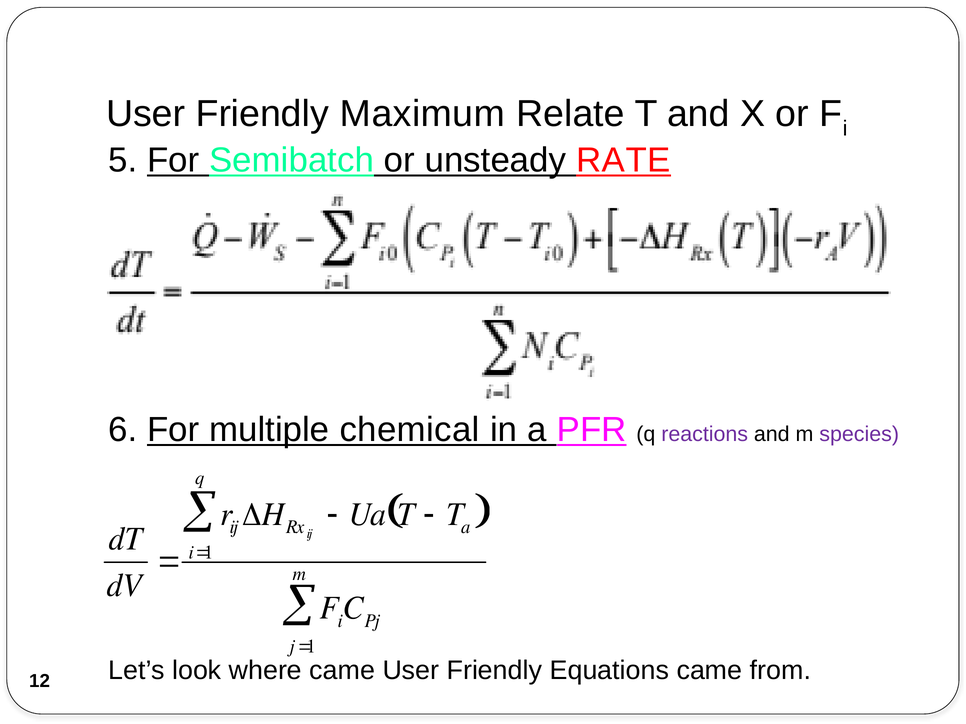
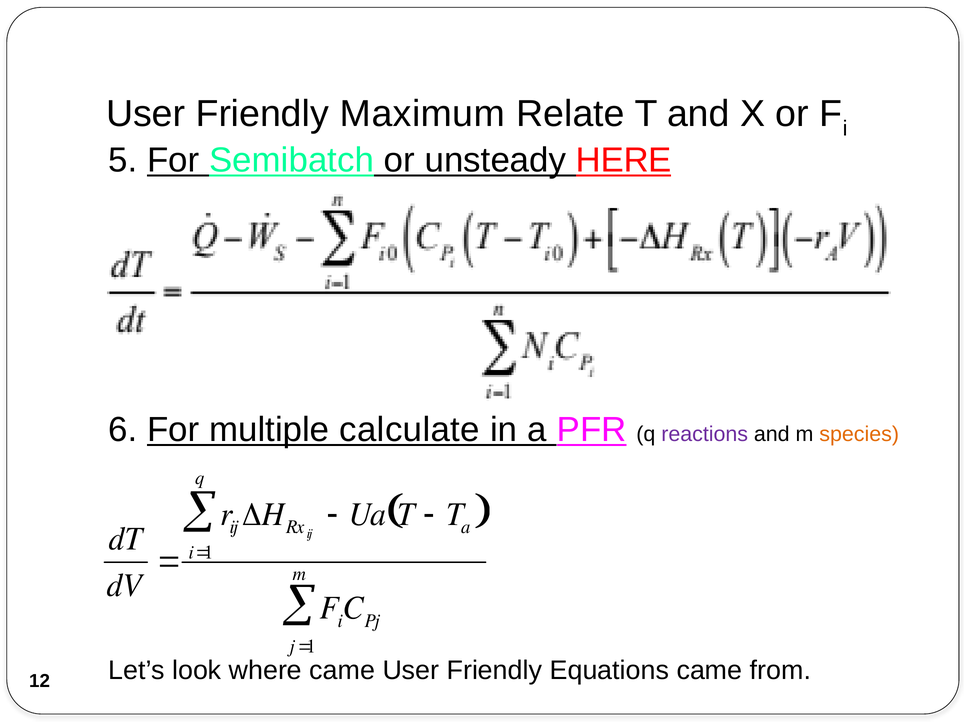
RATE: RATE -> HERE (624, 160)
chemical: chemical -> calculate (410, 430)
species colour: purple -> orange (859, 435)
